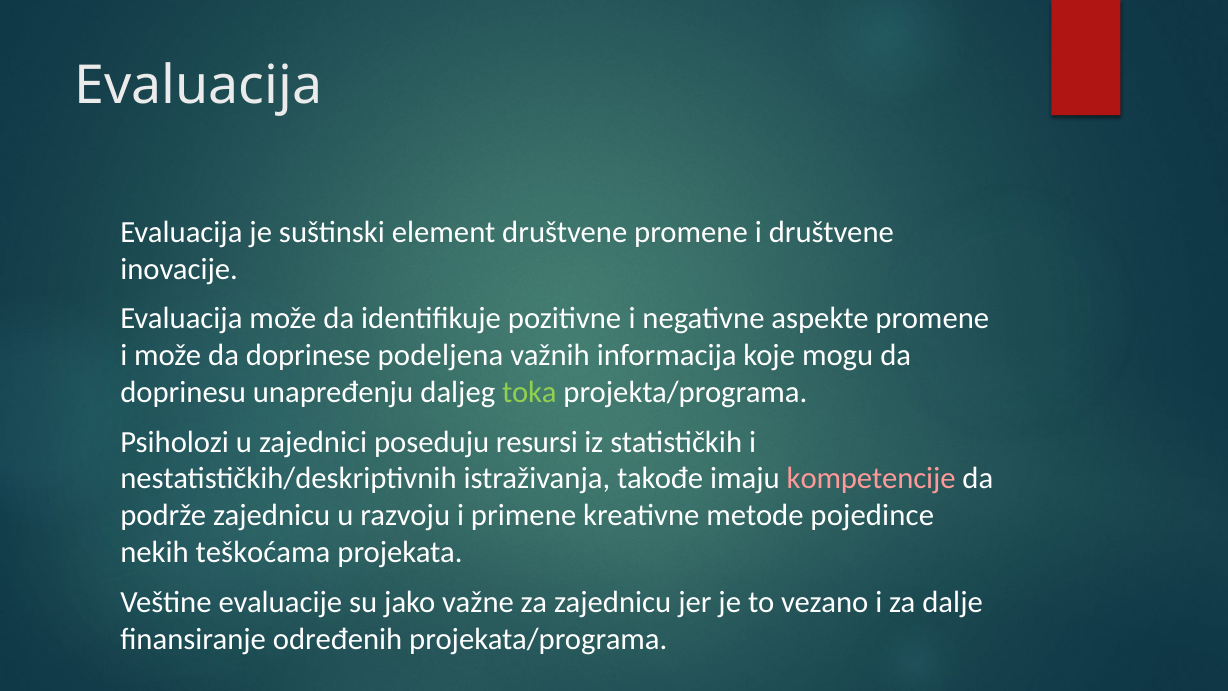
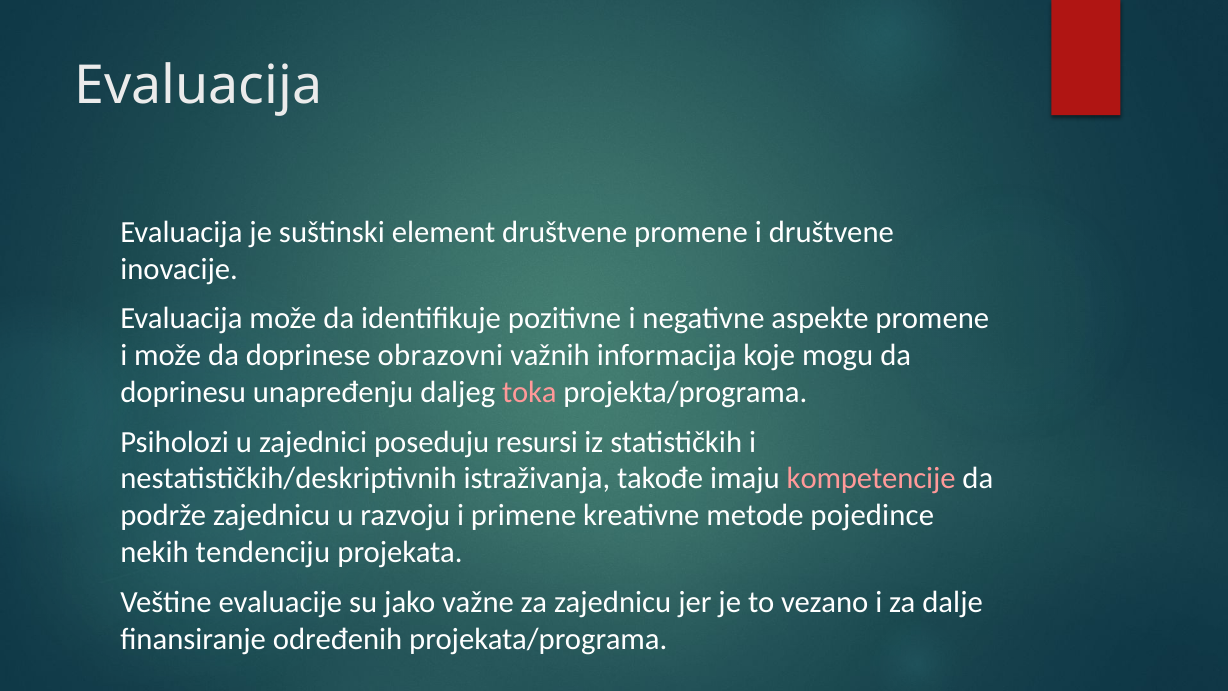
podeljena: podeljena -> obrazovni (440, 355)
toka colour: light green -> pink (529, 392)
teškoćama: teškoćama -> tendenciju (263, 552)
